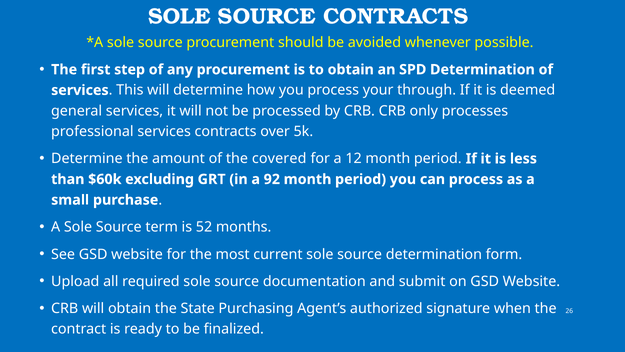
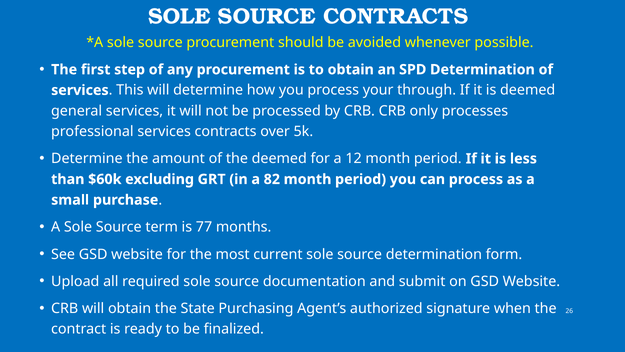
the covered: covered -> deemed (279, 158)
92: 92 -> 82 (272, 179)
52: 52 -> 77 (204, 227)
